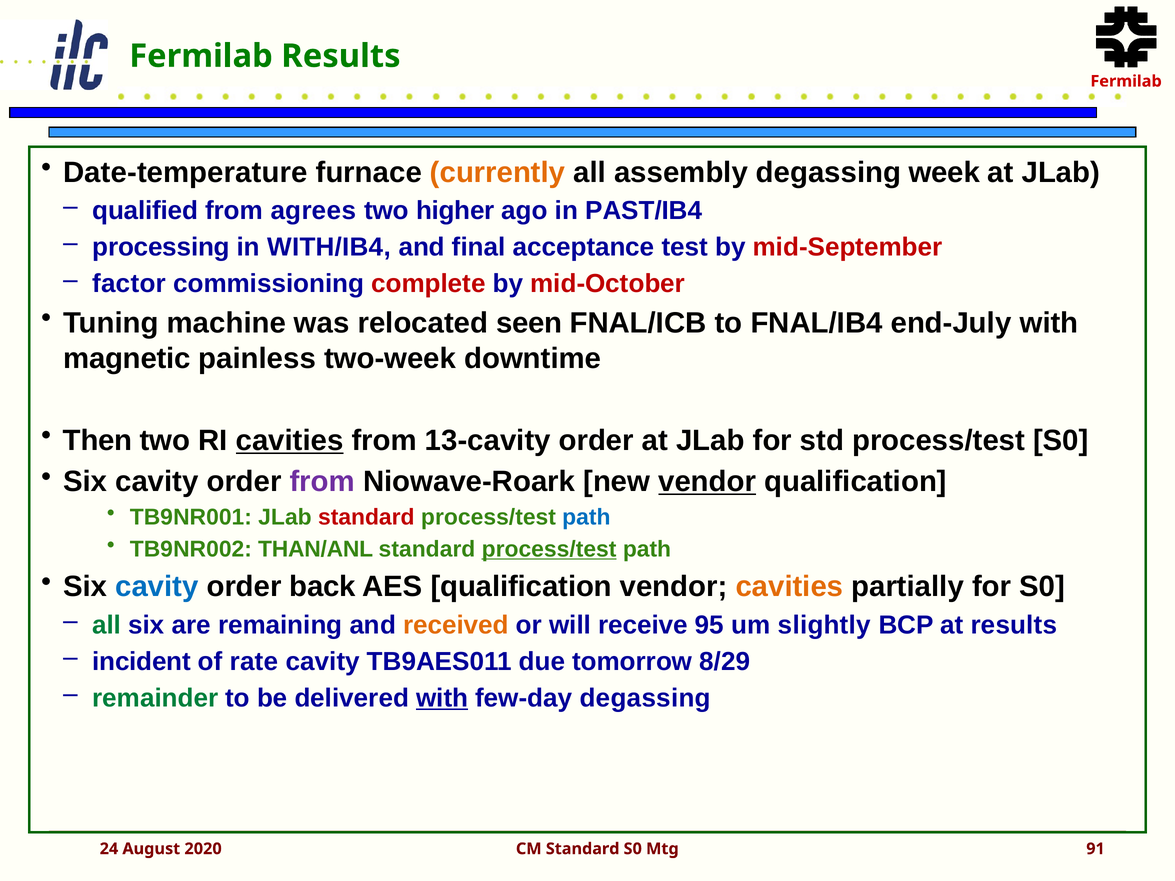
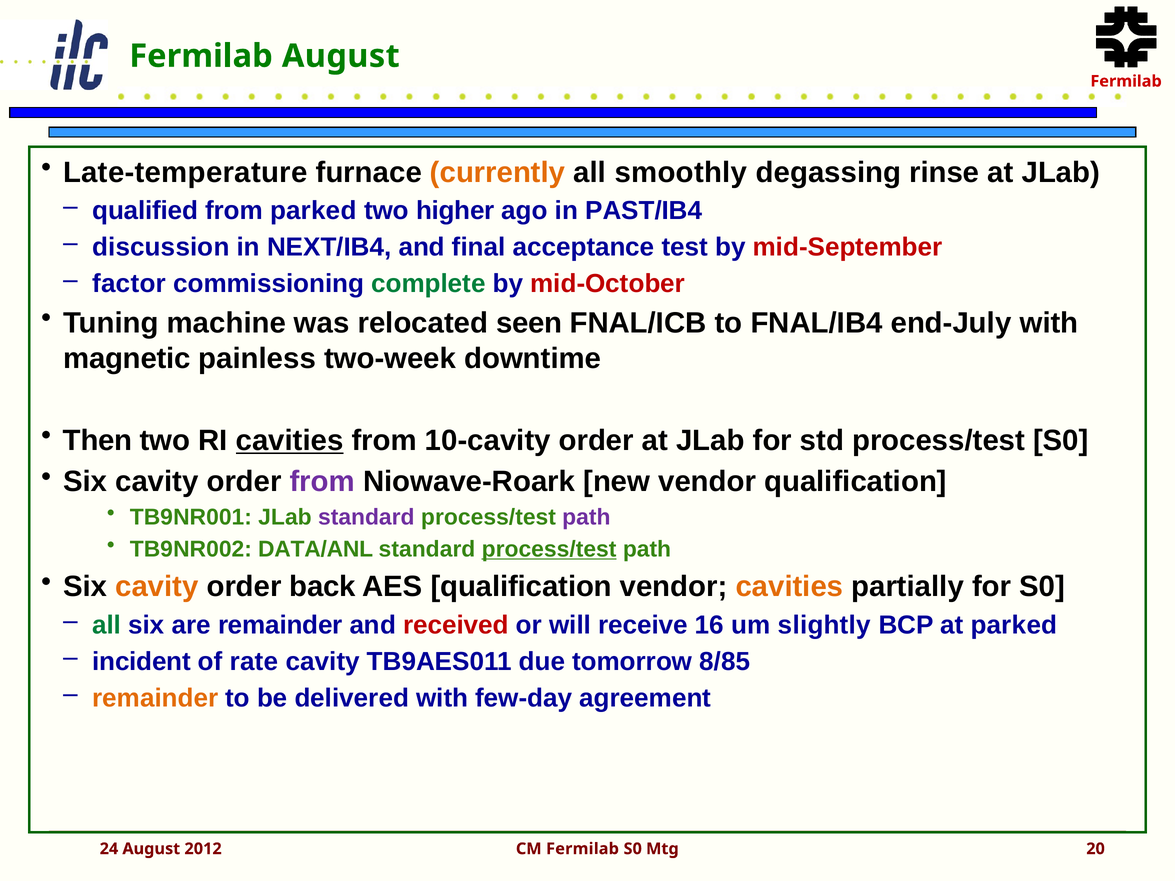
Fermilab Results: Results -> August (341, 56)
Date-temperature: Date-temperature -> Late-temperature (185, 172)
assembly: assembly -> smoothly (681, 172)
week: week -> rinse (944, 172)
from agrees: agrees -> parked (313, 211)
processing: processing -> discussion (161, 247)
WITH/IB4: WITH/IB4 -> NEXT/IB4 (329, 247)
complete colour: red -> green (428, 284)
13-cavity: 13-cavity -> 10-cavity (488, 441)
vendor underline: present -> none (707, 482)
standard colour: red -> purple (366, 517)
path colour: blue -> purple (586, 517)
THAN/ANL: THAN/ANL -> DATA/ANL (316, 549)
cavity colour: blue -> orange (157, 587)
are remaining: remaining -> remainder (280, 625)
received colour: orange -> red (456, 625)
95: 95 -> 16 (709, 625)
at results: results -> parked (1014, 625)
8/29: 8/29 -> 8/85 (725, 662)
remainder colour: green -> orange (155, 698)
with underline: present -> none (442, 698)
few-day degassing: degassing -> agreement (645, 698)
2020: 2020 -> 2012 (203, 849)
CM Standard: Standard -> Fermilab (583, 849)
91: 91 -> 20 (1096, 849)
